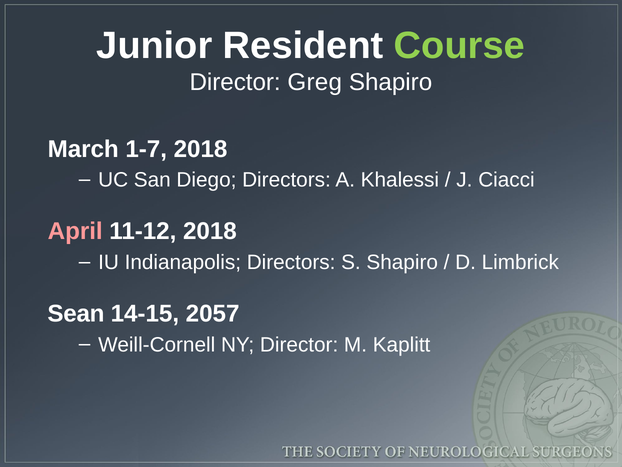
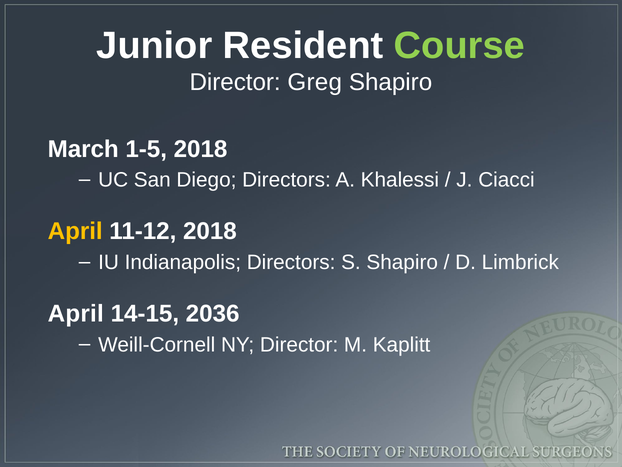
1-7: 1-7 -> 1-5 (146, 149)
April colour: pink -> yellow (75, 231)
Sean: Sean -> April (76, 313)
2057: 2057 -> 2036 (213, 313)
